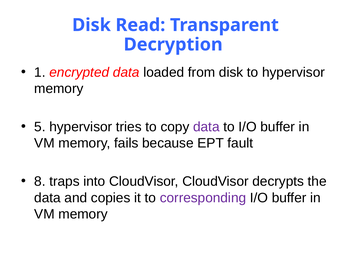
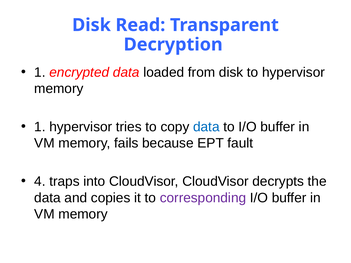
5: 5 -> 1 (40, 127)
data colour: purple -> blue (206, 127)
8: 8 -> 4 (40, 182)
